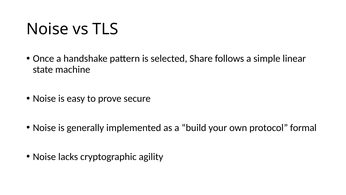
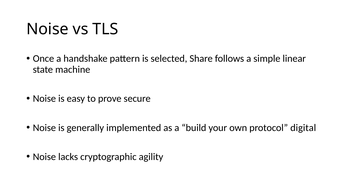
formal: formal -> digital (303, 127)
